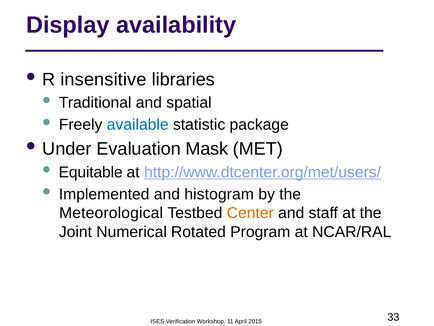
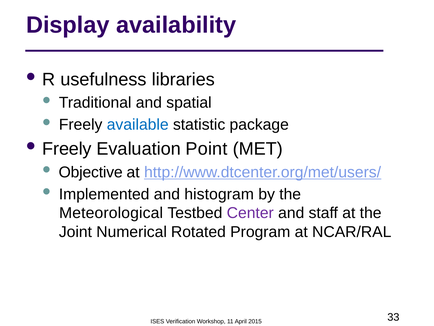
insensitive: insensitive -> usefulness (104, 79)
Under: Under -> Freely (67, 149)
Mask: Mask -> Point (207, 149)
Equitable: Equitable -> Objective (91, 172)
Center colour: orange -> purple (250, 213)
